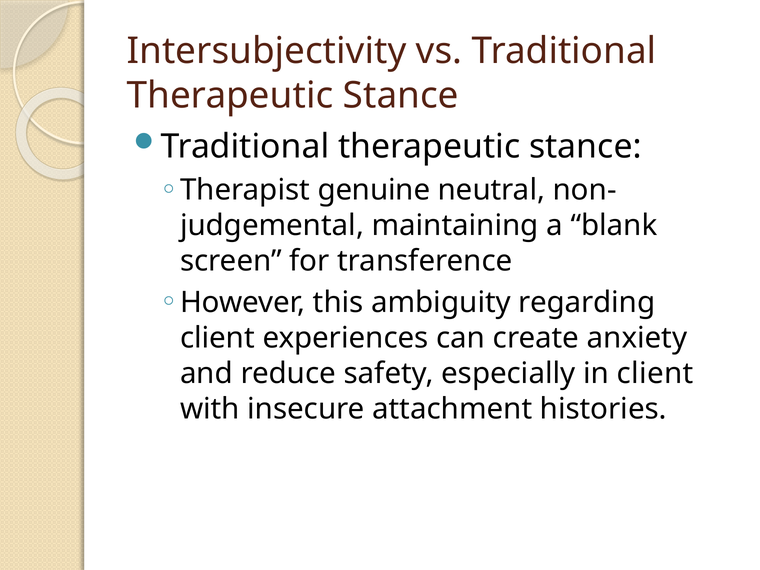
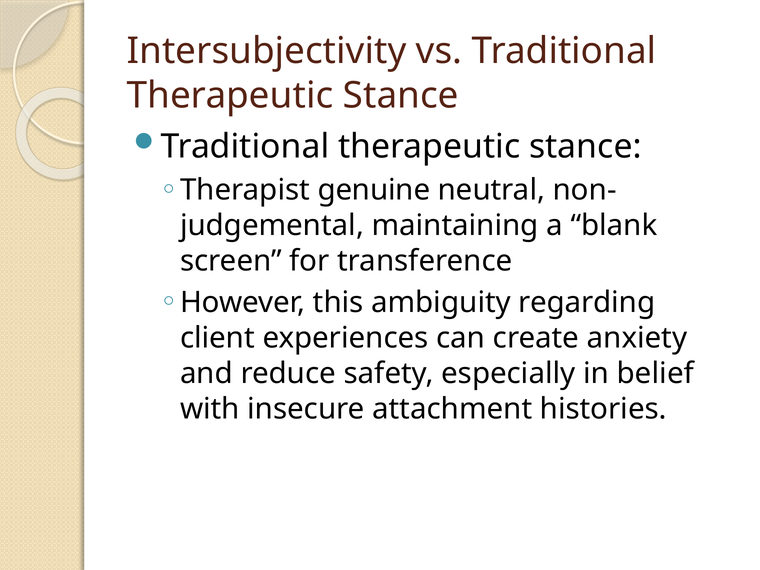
in client: client -> belief (655, 373)
